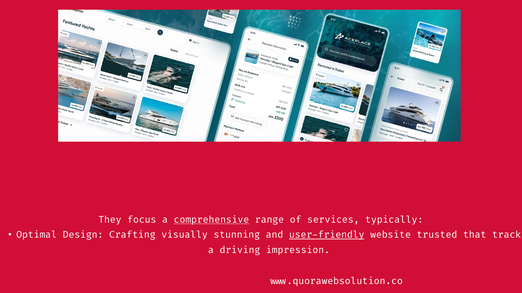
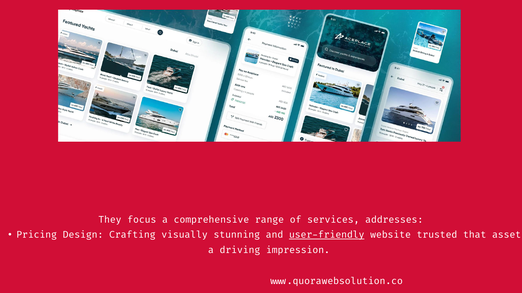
comprehensive underline: present -> none (211, 220)
typically: typically -> addresses (394, 220)
Optimal: Optimal -> Pricing (37, 235)
track: track -> asset (507, 235)
